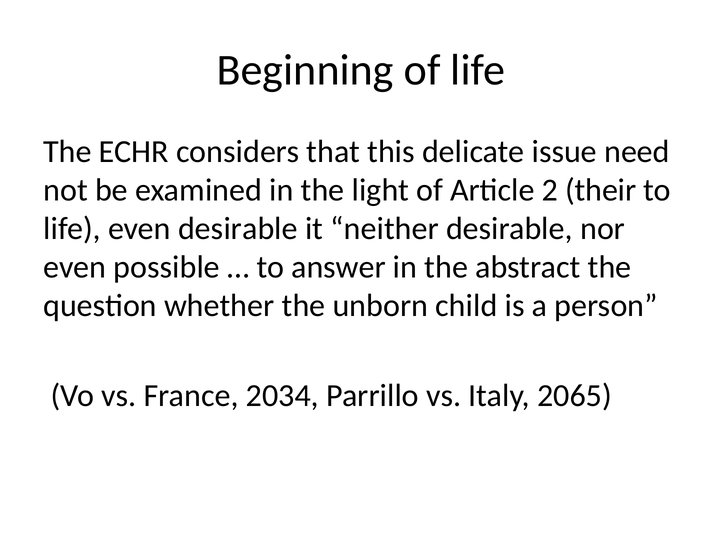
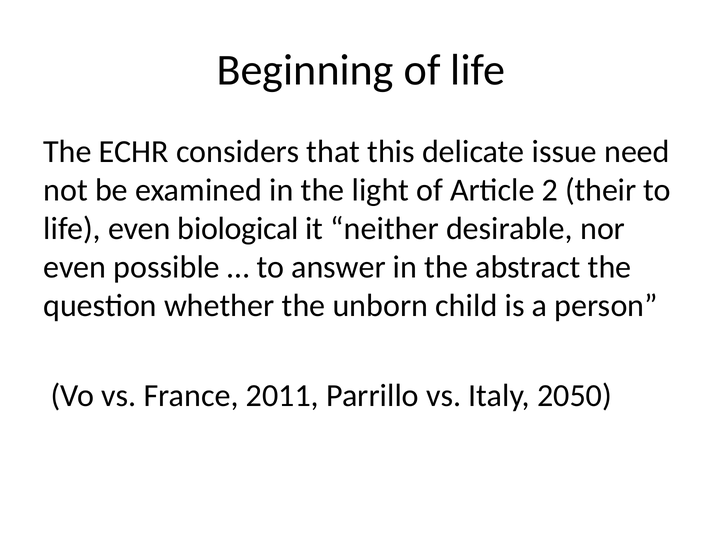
even desirable: desirable -> biological (238, 228)
2034: 2034 -> 2011 (282, 395)
2065: 2065 -> 2050 (575, 395)
